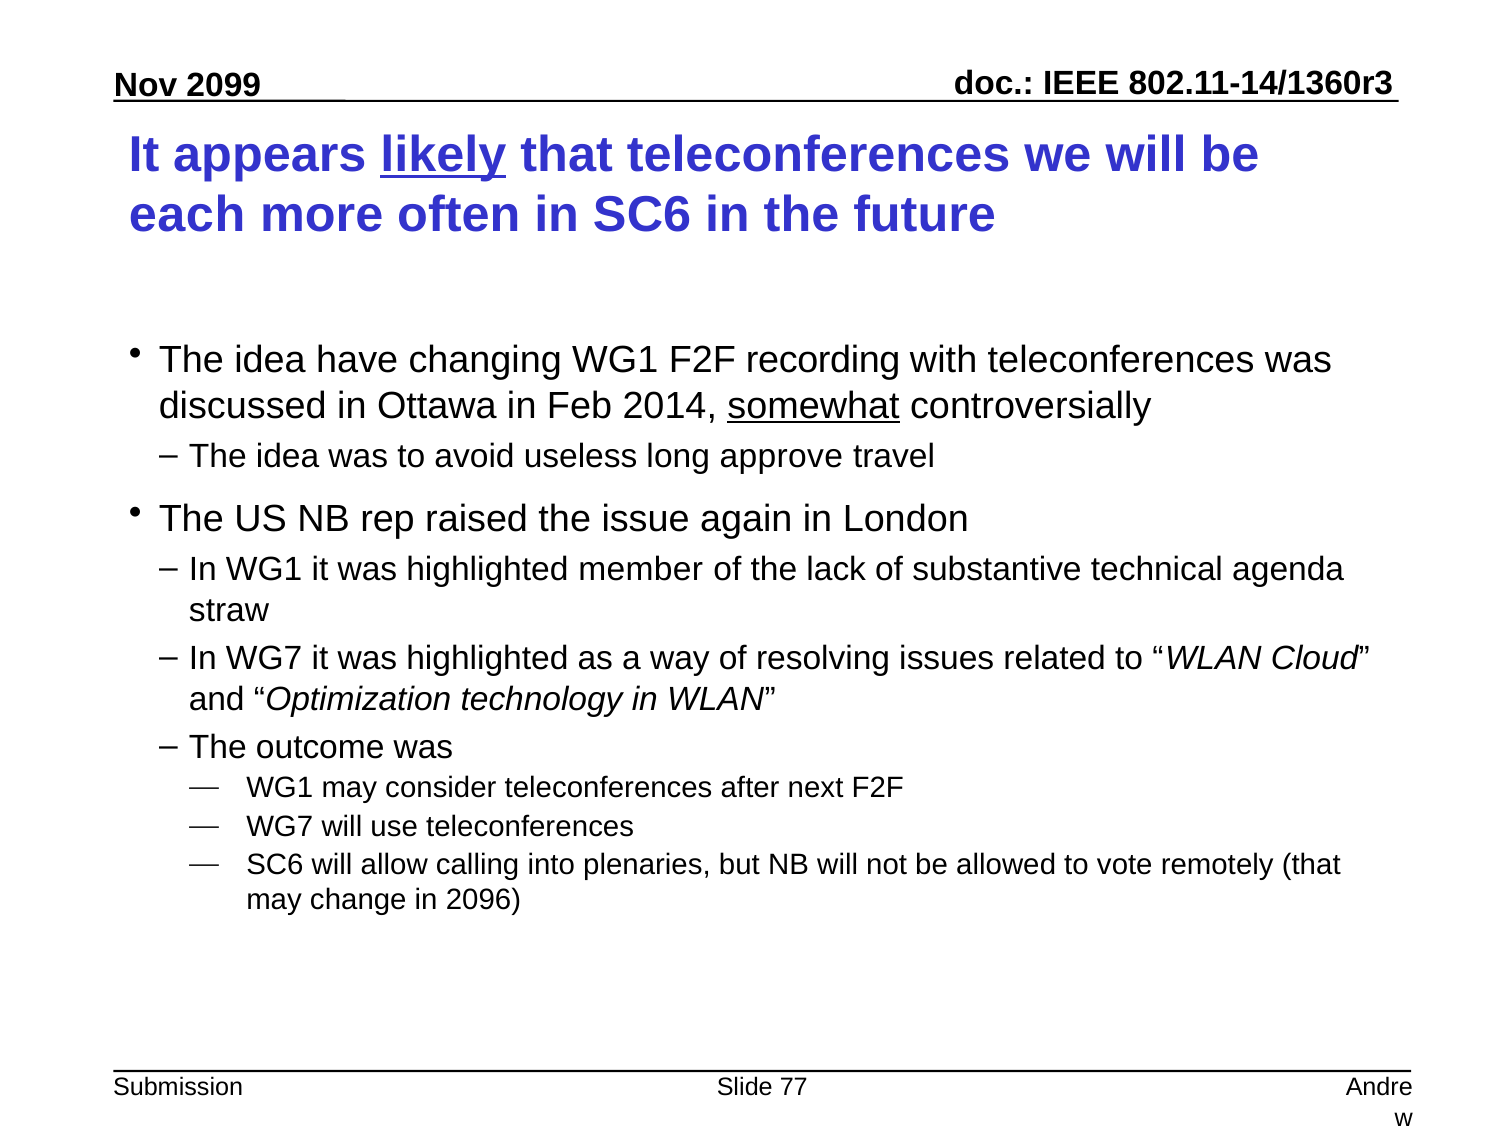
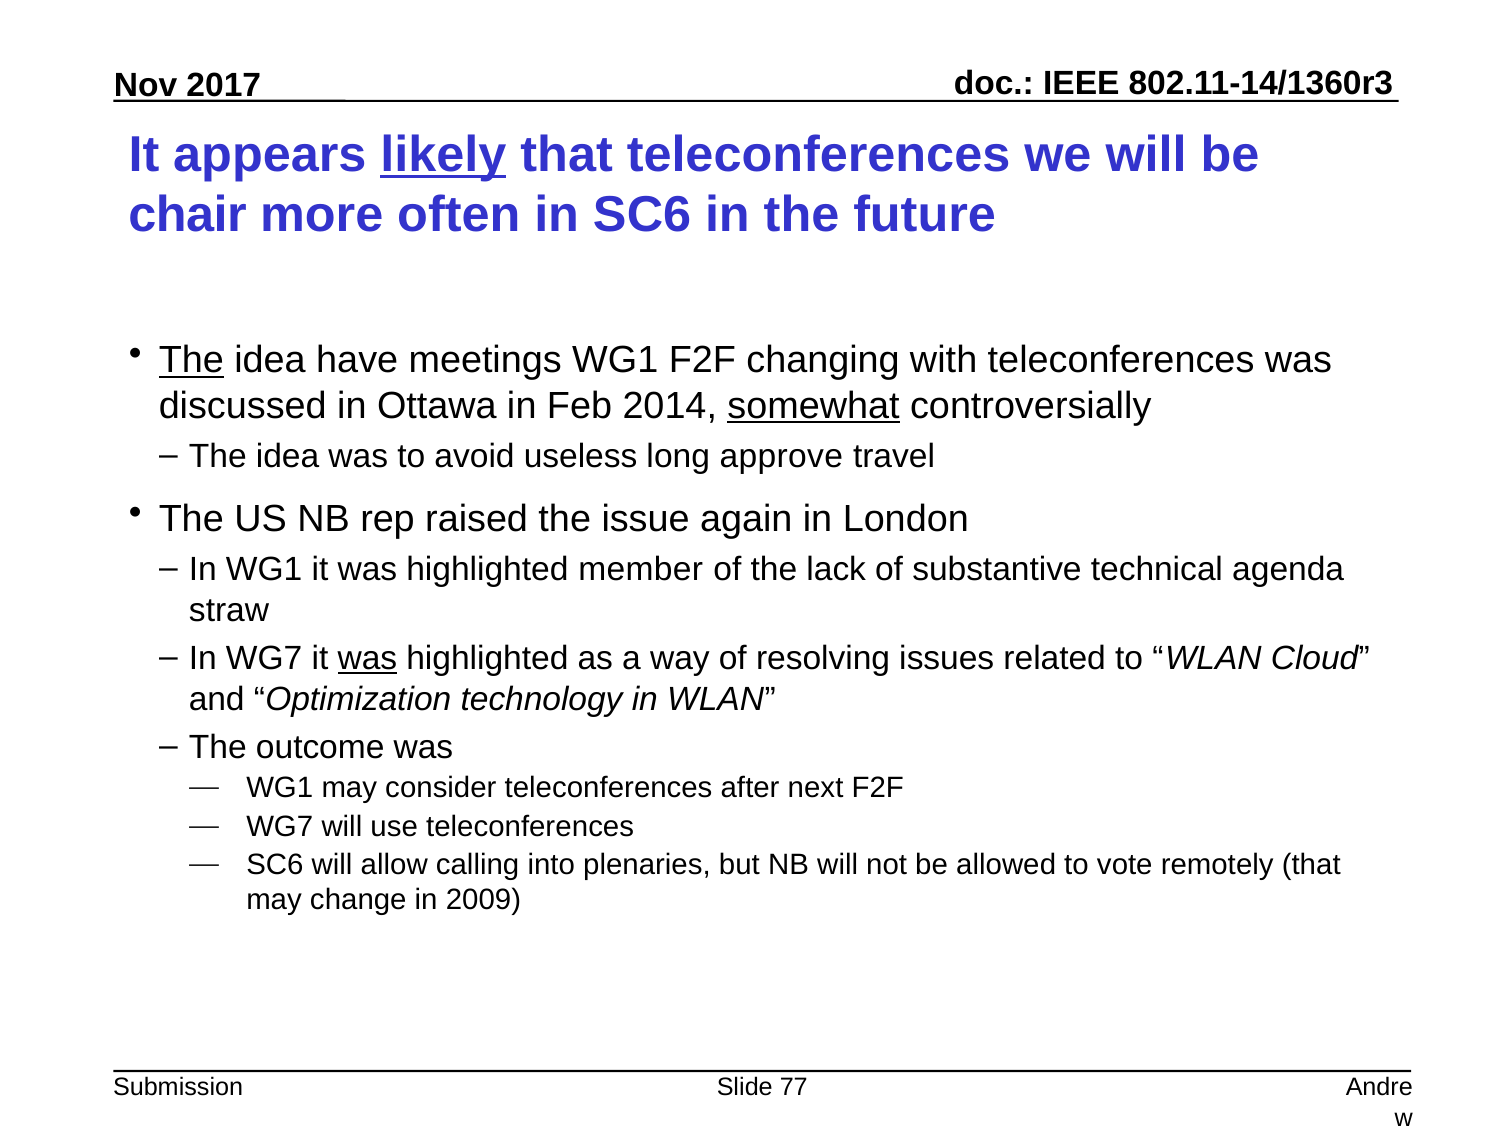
2099: 2099 -> 2017 (224, 86)
each: each -> chair (188, 215)
The underline: none -> present (191, 361)
changing: changing -> meetings (485, 361)
recording: recording -> changing (823, 361)
was underline: none -> present (367, 659)
2096: 2096 -> 2009 (483, 900)
